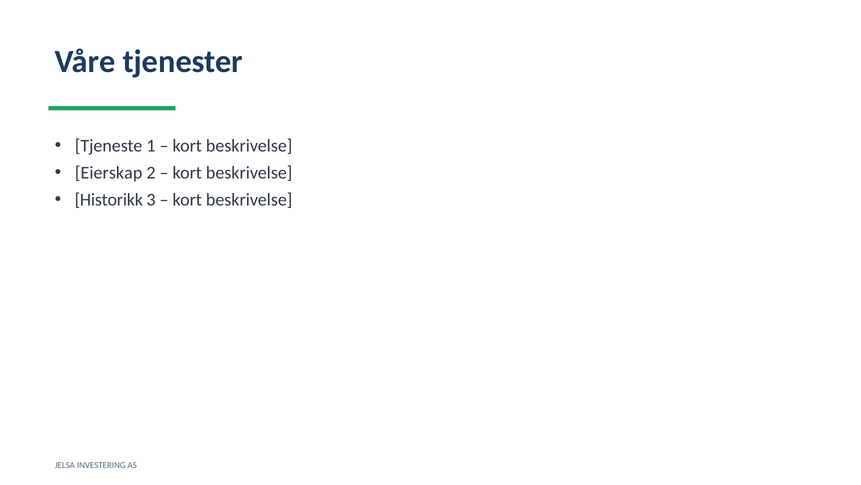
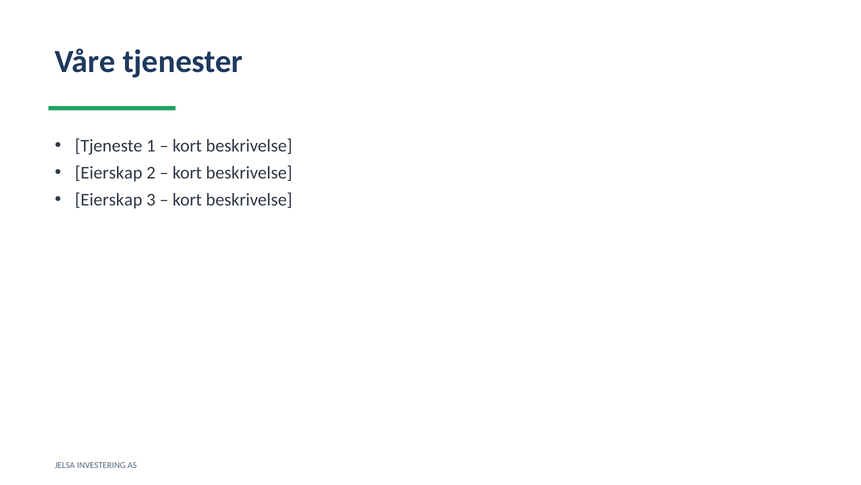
Historikk: Historikk -> Eierskap (109, 200)
